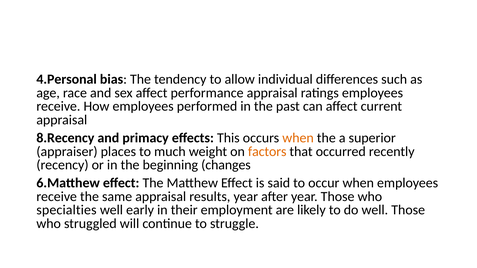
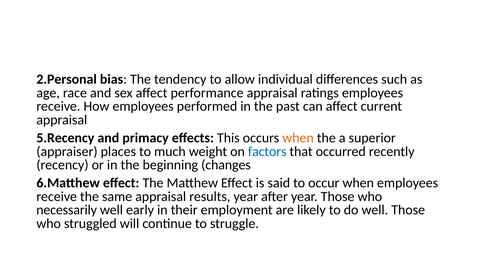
4.Personal: 4.Personal -> 2.Personal (67, 79)
8.Recency: 8.Recency -> 5.Recency (65, 138)
factors colour: orange -> blue (267, 152)
specialties: specialties -> necessarily (67, 210)
